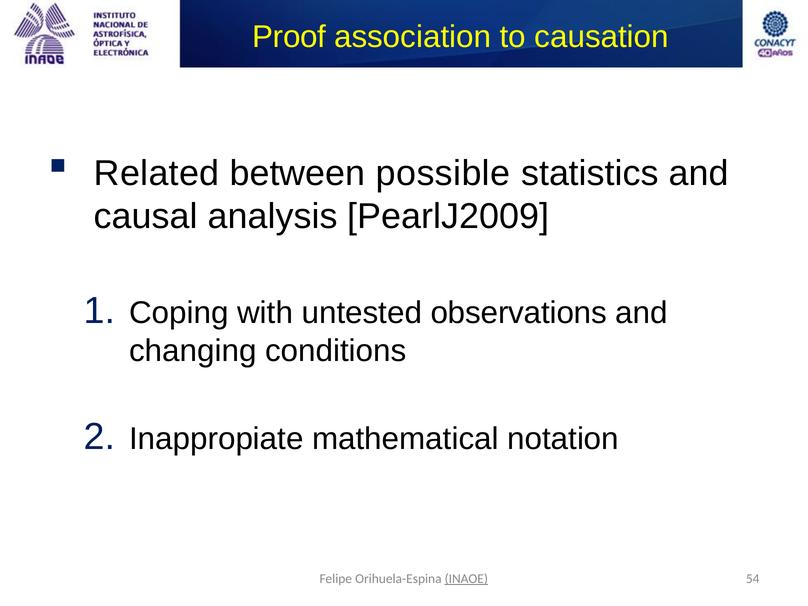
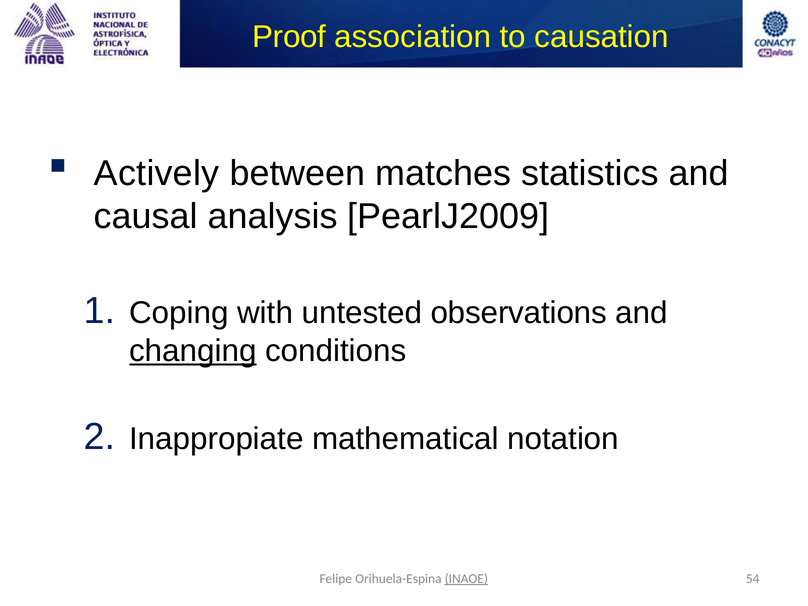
Related: Related -> Actively (157, 173)
possible: possible -> matches (443, 173)
changing underline: none -> present (193, 351)
